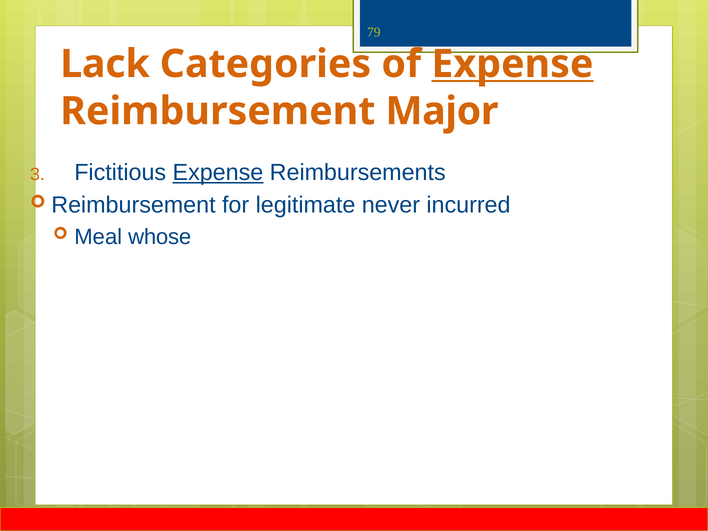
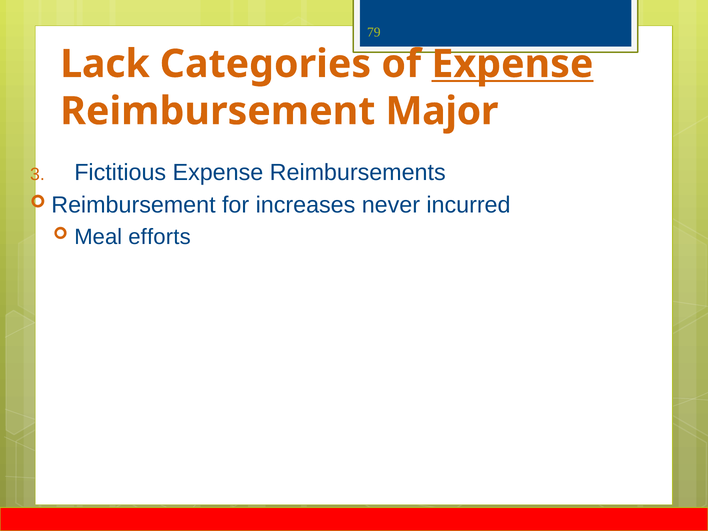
Expense underline: present -> none (218, 173)
legitimate: legitimate -> increases (306, 205)
whose: whose -> efforts (159, 237)
